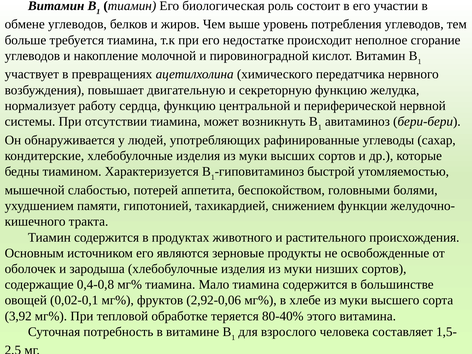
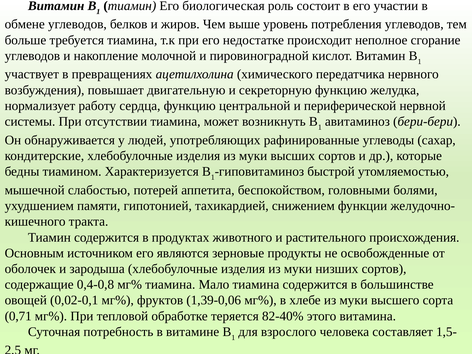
2,92-0,06: 2,92-0,06 -> 1,39-0,06 (214, 300)
3,92: 3,92 -> 0,71 (18, 316)
80-40%: 80-40% -> 82-40% (283, 316)
